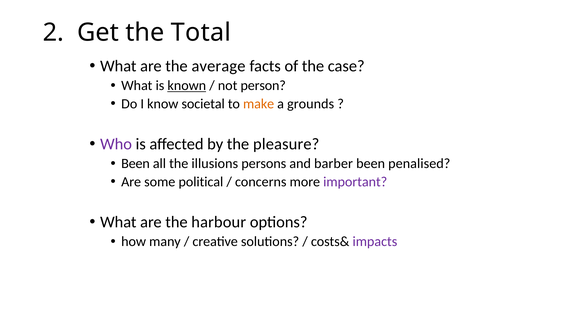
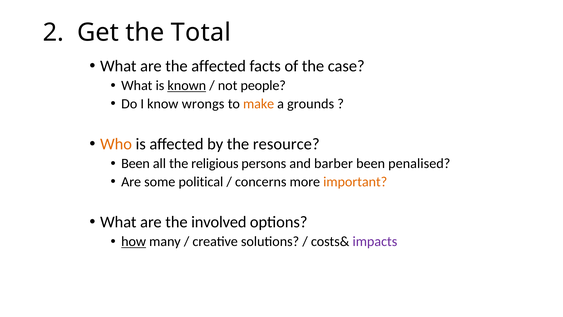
the average: average -> affected (219, 66)
person: person -> people (263, 86)
societal: societal -> wrongs (203, 104)
Who colour: purple -> orange (116, 144)
pleasure: pleasure -> resource (286, 144)
illusions: illusions -> religious (215, 163)
important colour: purple -> orange (355, 182)
harbour: harbour -> involved (219, 222)
how underline: none -> present (134, 241)
